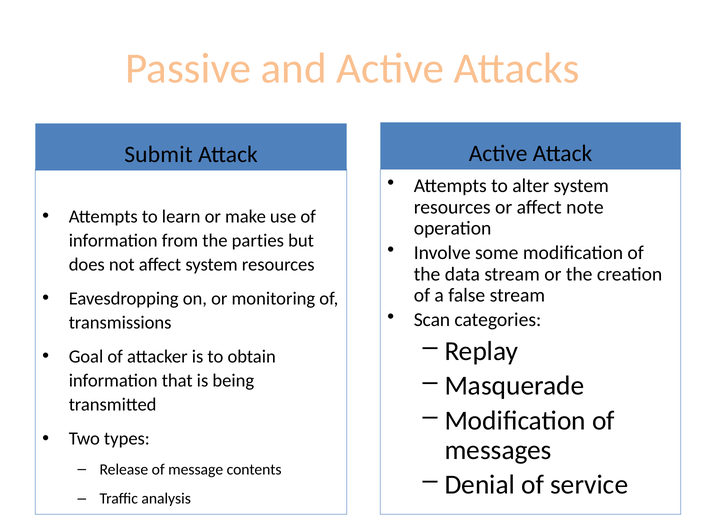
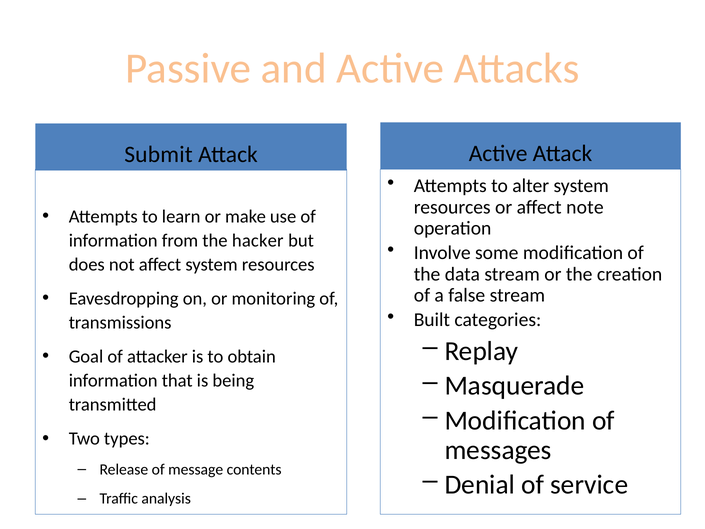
parties: parties -> hacker (258, 240)
Scan: Scan -> Built (432, 320)
